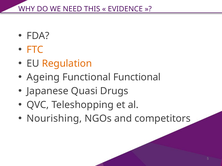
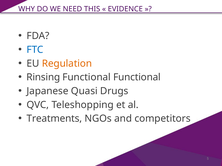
FTC colour: orange -> blue (35, 50)
Ageing: Ageing -> Rinsing (43, 77)
Nourishing: Nourishing -> Treatments (54, 119)
